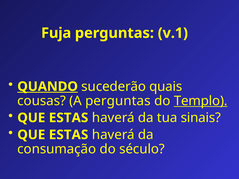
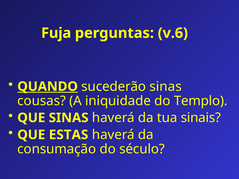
v.1: v.1 -> v.6 (173, 33)
sucederão quais: quais -> sinas (166, 87)
A perguntas: perguntas -> iniquidade (118, 101)
Templo underline: present -> none (201, 101)
ESTAS: ESTAS -> SINAS (69, 118)
